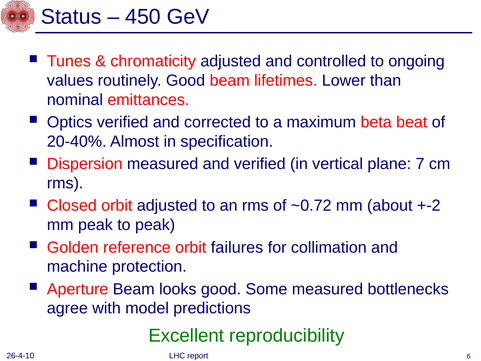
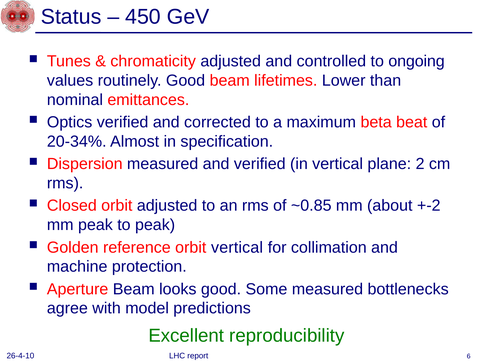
20-40%: 20-40% -> 20-34% (77, 141)
7: 7 -> 2 (420, 164)
~0.72: ~0.72 -> ~0.85 (311, 206)
orbit failures: failures -> vertical (237, 247)
